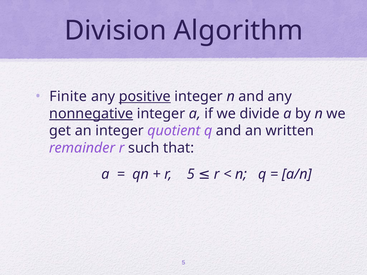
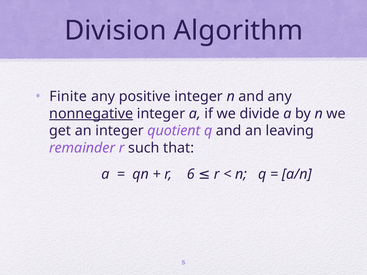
positive underline: present -> none (145, 97)
written: written -> leaving (290, 131)
r 5: 5 -> 6 (191, 174)
